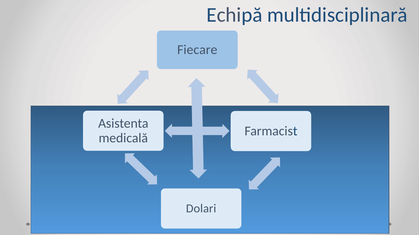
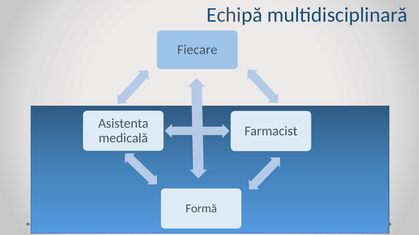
Dolari: Dolari -> Formă (201, 209)
